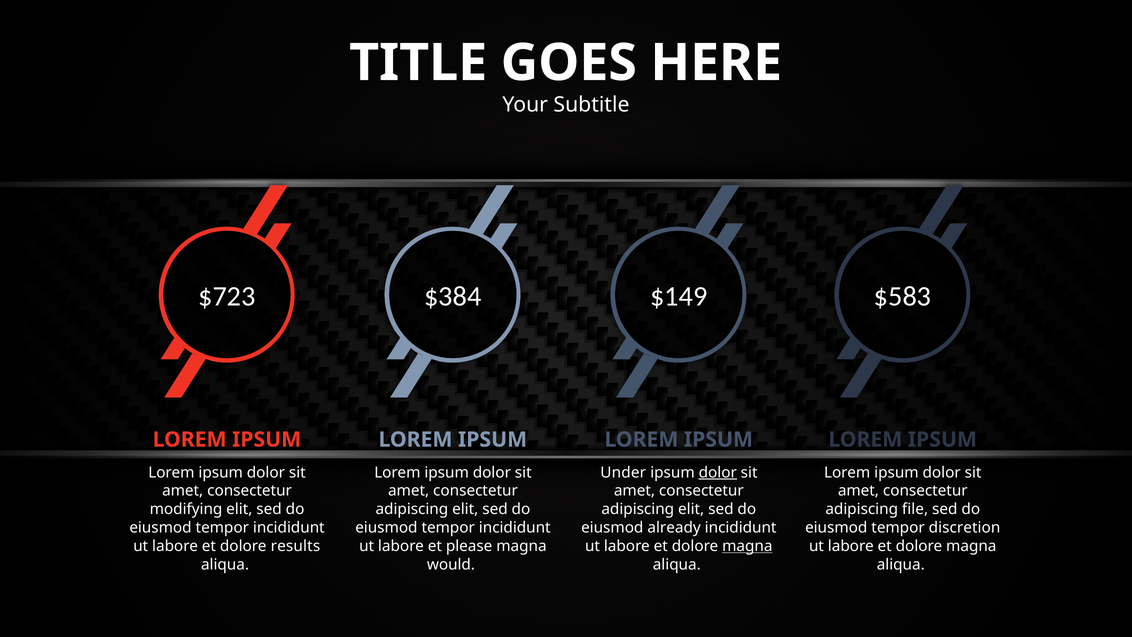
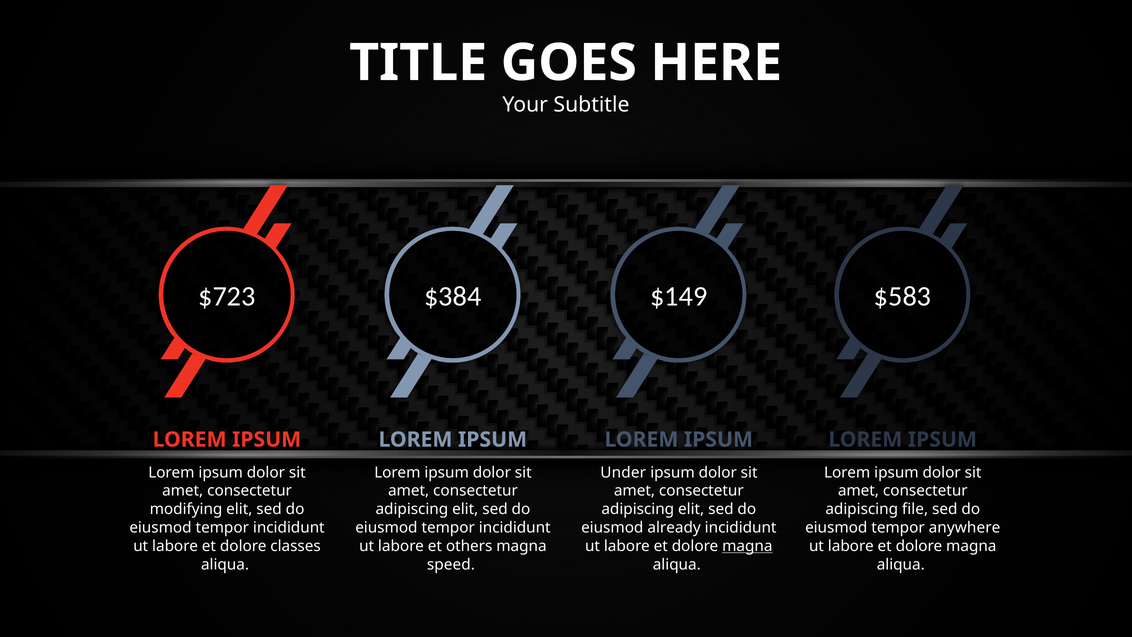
dolor underline: present -> none (718, 472)
discretion: discretion -> anywhere (965, 528)
results: results -> classes (296, 546)
please: please -> others (469, 546)
would: would -> speed (451, 564)
